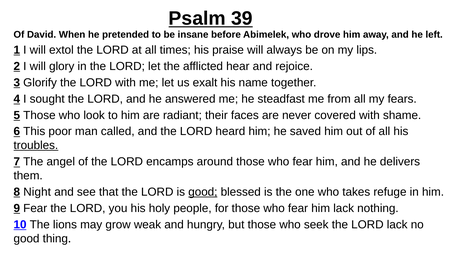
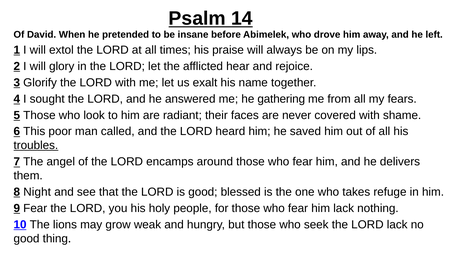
39: 39 -> 14 (242, 18)
steadfast: steadfast -> gathering (281, 99)
good underline: present -> none (203, 192)
